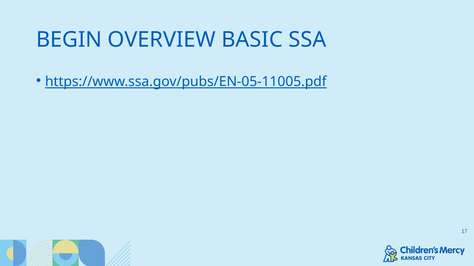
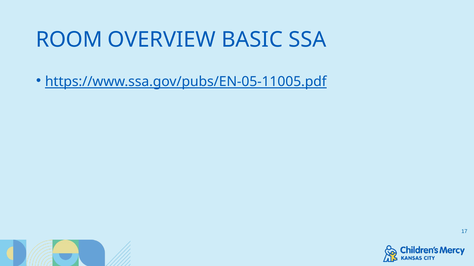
BEGIN: BEGIN -> ROOM (69, 40)
